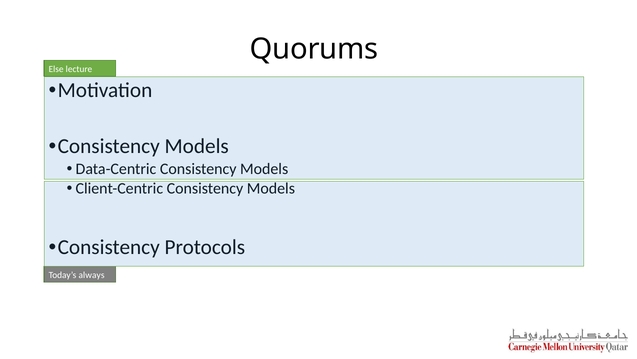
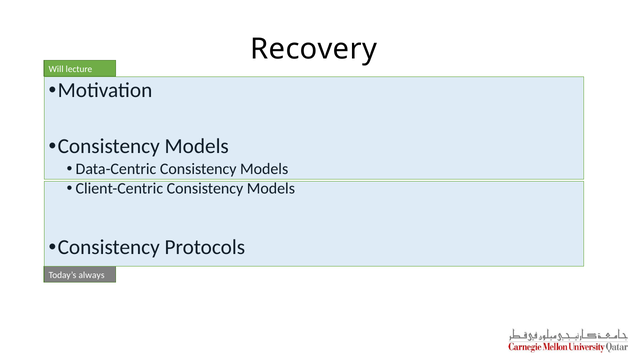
Quorums: Quorums -> Recovery (314, 49)
Else: Else -> Will (56, 69)
